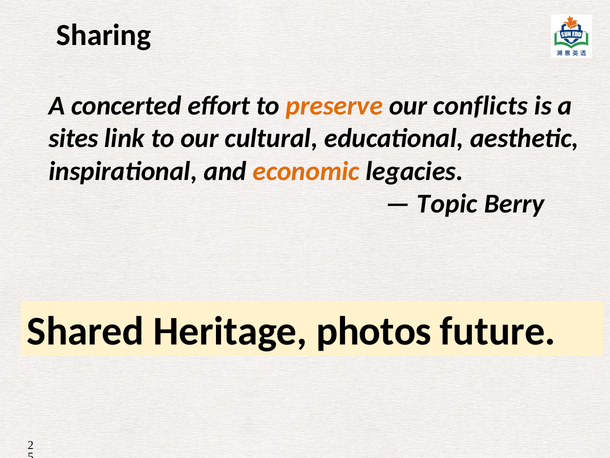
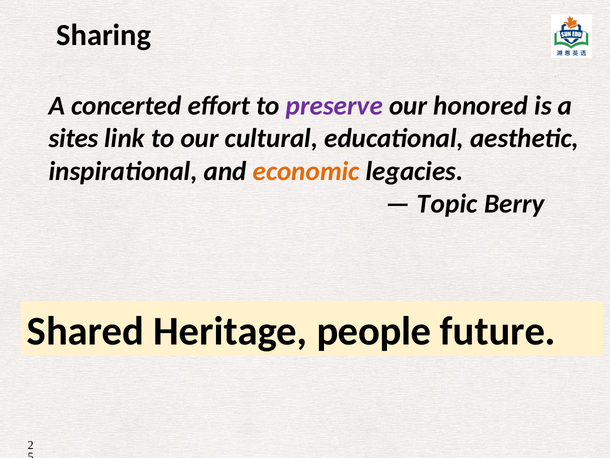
preserve colour: orange -> purple (334, 106)
conflicts: conflicts -> honored (481, 106)
photos: photos -> people (374, 331)
